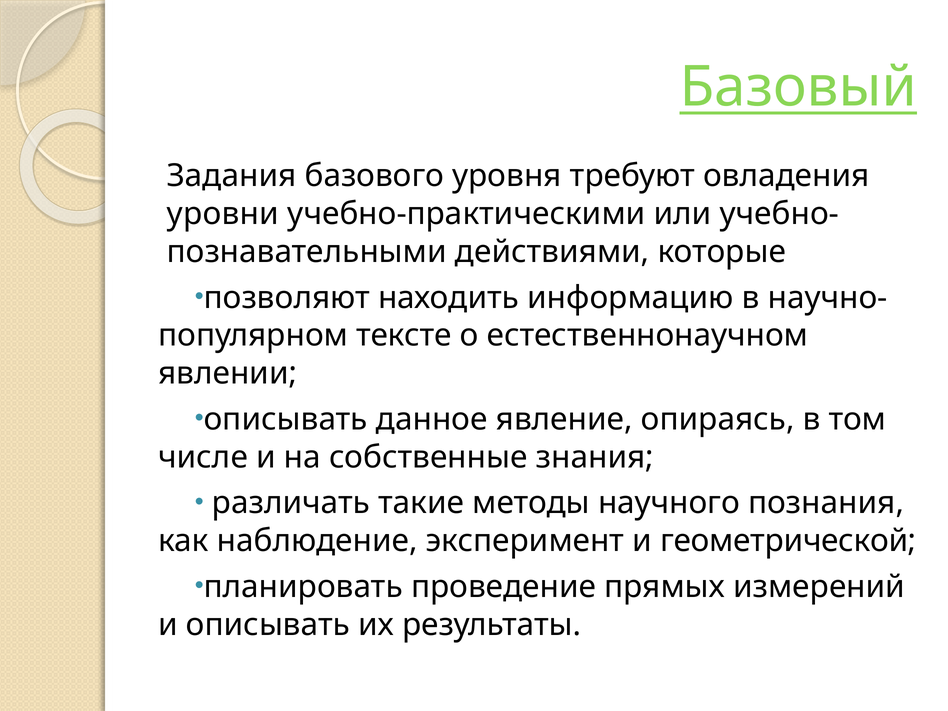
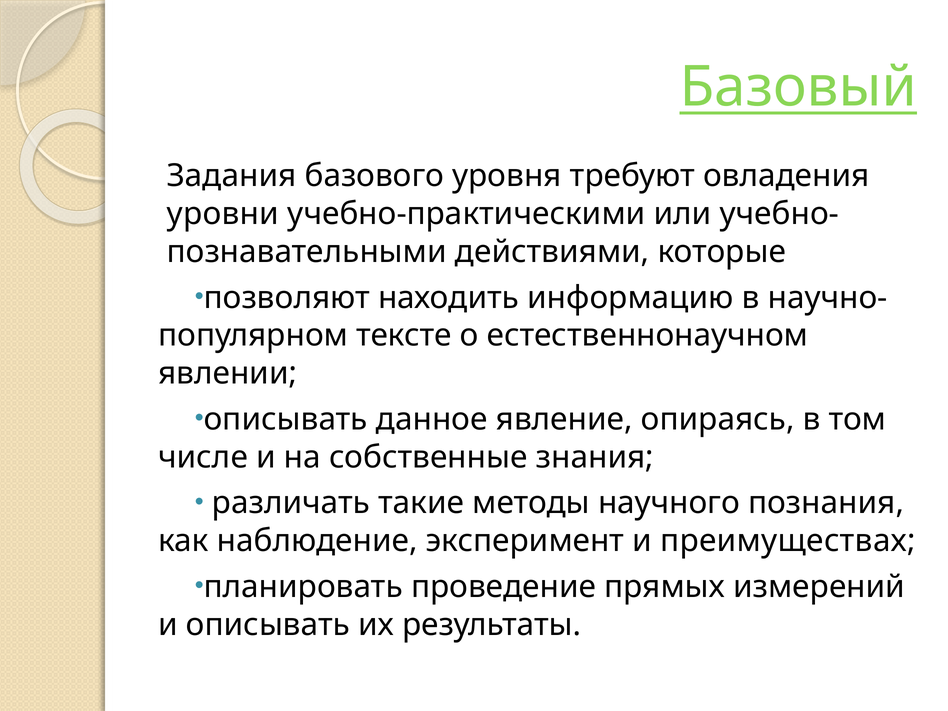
геометрической: геометрической -> преимуществах (788, 541)
